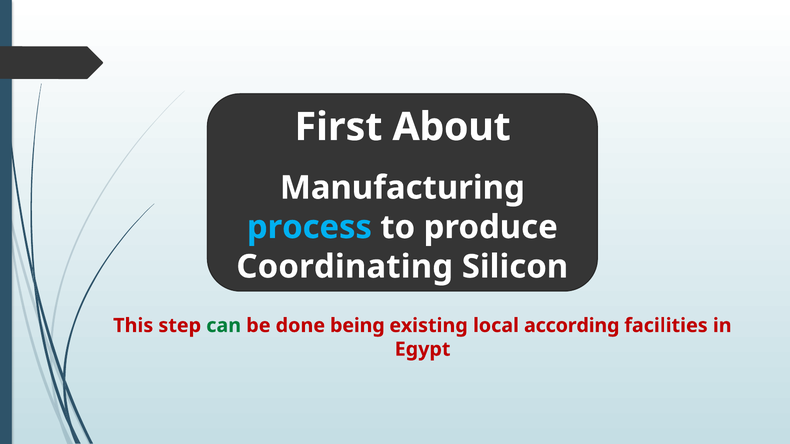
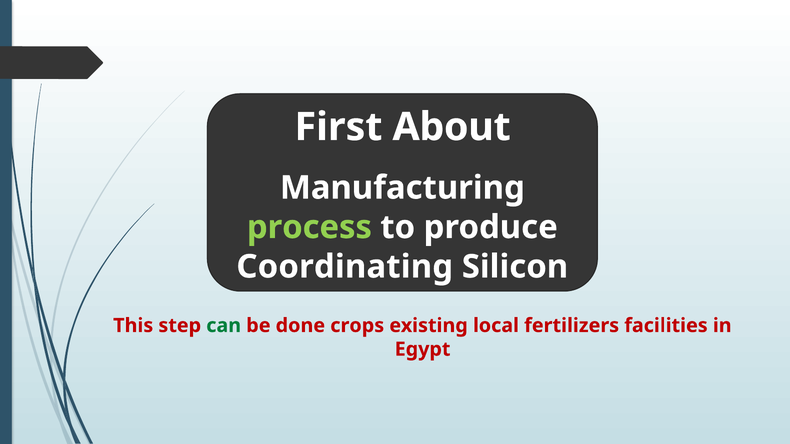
process colour: light blue -> light green (309, 227)
being: being -> crops (357, 326)
according: according -> fertilizers (572, 326)
